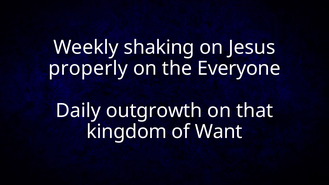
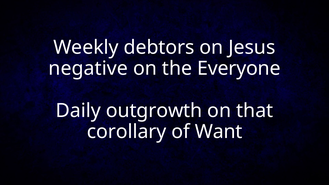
shaking: shaking -> debtors (159, 47)
properly: properly -> negative (88, 68)
kingdom: kingdom -> corollary (127, 132)
